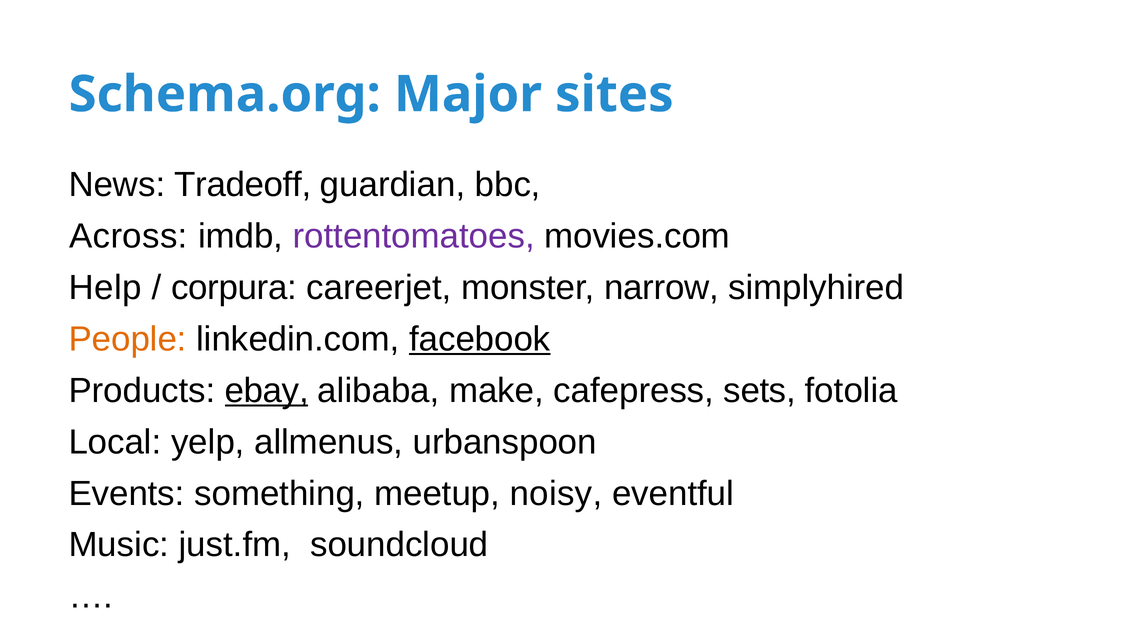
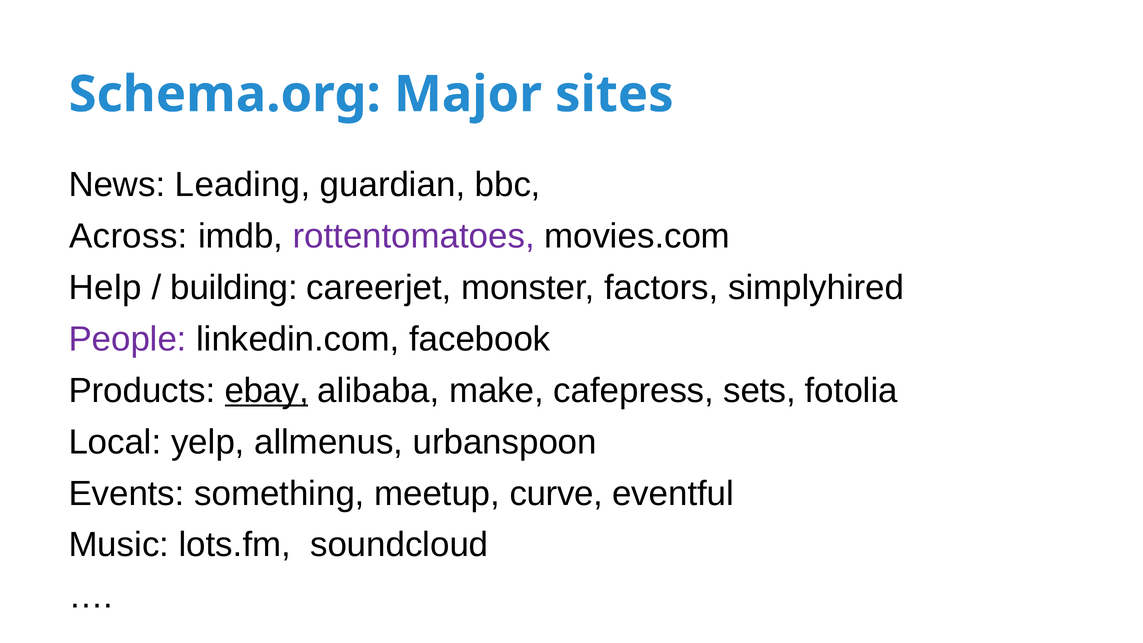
Tradeoff: Tradeoff -> Leading (243, 185)
corpura: corpura -> building (234, 288)
narrow: narrow -> factors (661, 288)
People colour: orange -> purple (128, 339)
facebook underline: present -> none (480, 339)
noisy: noisy -> curve (556, 493)
just.fm: just.fm -> lots.fm (235, 545)
